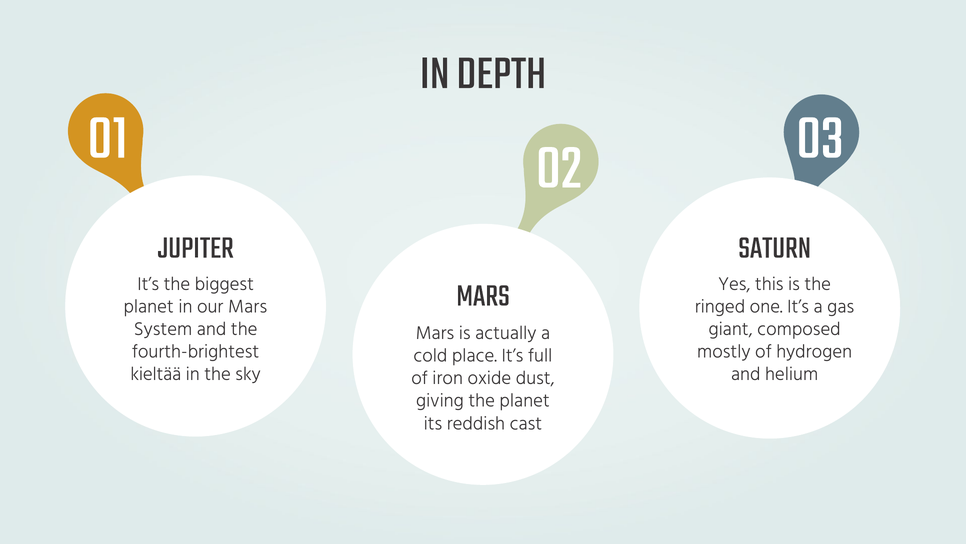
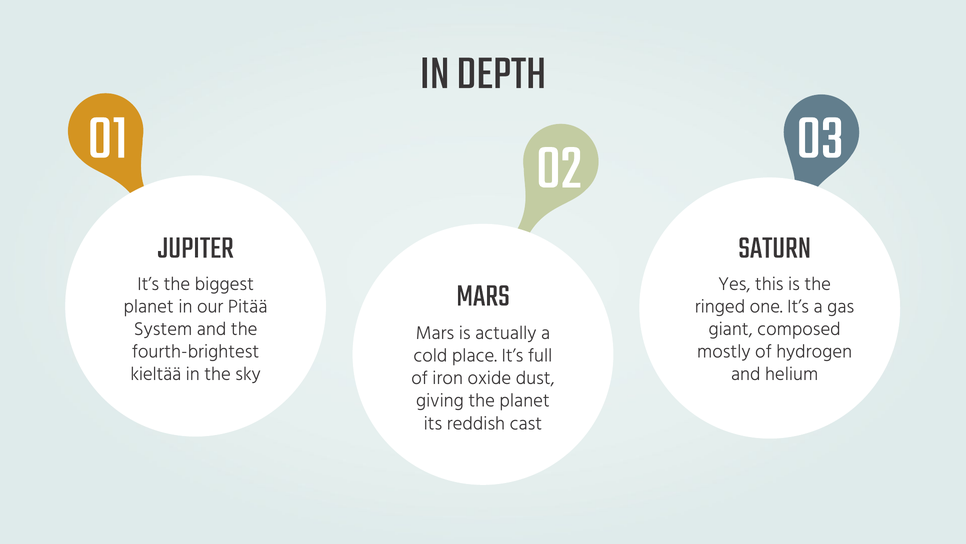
our Mars: Mars -> Pitää (248, 306)
